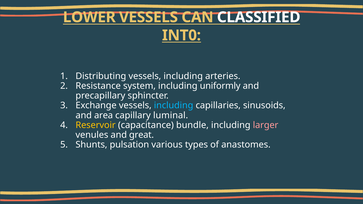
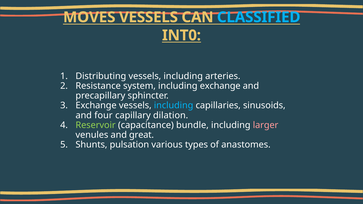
LOWER: LOWER -> MOVES (89, 17)
CLASSIFIED colour: white -> light blue (259, 17)
including uniformly: uniformly -> exchange (220, 86)
area: area -> four (103, 115)
luminal: luminal -> dilation (171, 115)
Reservoir colour: yellow -> light green (96, 125)
